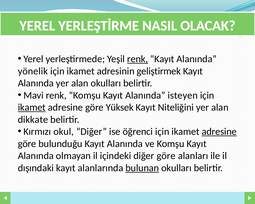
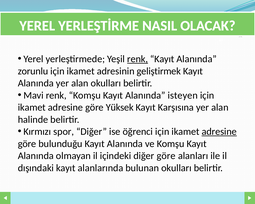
yönelik: yönelik -> zorunlu (33, 71)
ikamet underline: present -> none (32, 107)
Niteliğini: Niteliğini -> Karşısına (176, 107)
dikkate: dikkate -> halinde (33, 119)
okul: okul -> spor (64, 132)
bulunan underline: present -> none (142, 168)
